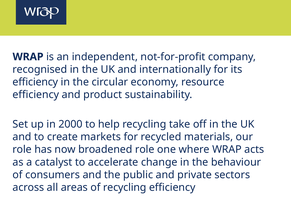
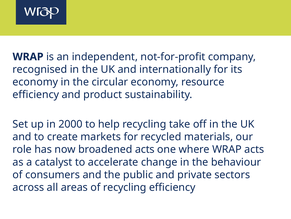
efficiency: efficiency -> economy (35, 82)
broadened role: role -> acts (145, 149)
